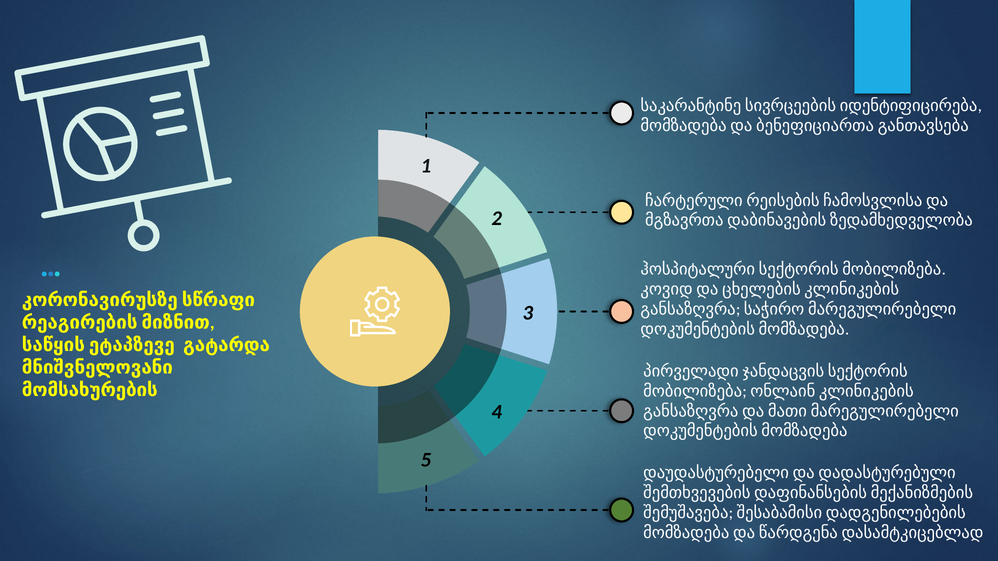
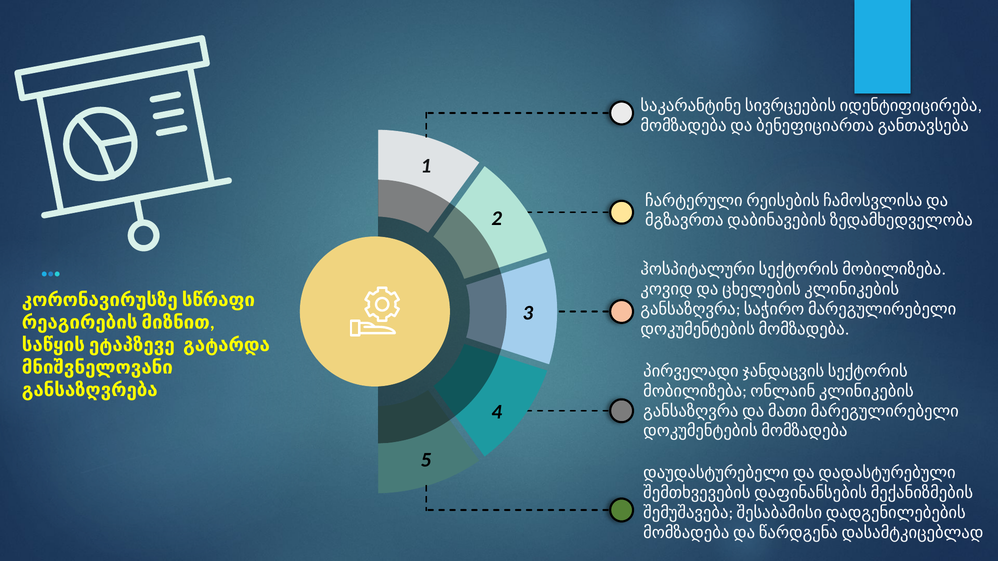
მომსახურების: მომსახურების -> განსაზღვრება (90, 390)
